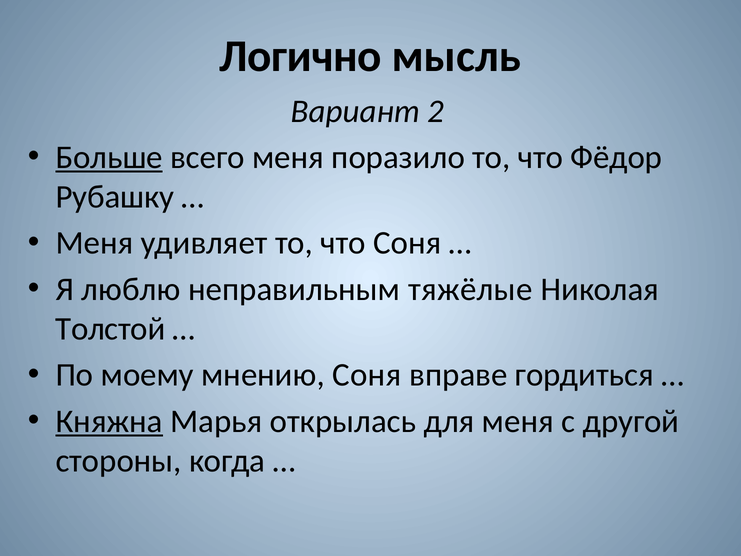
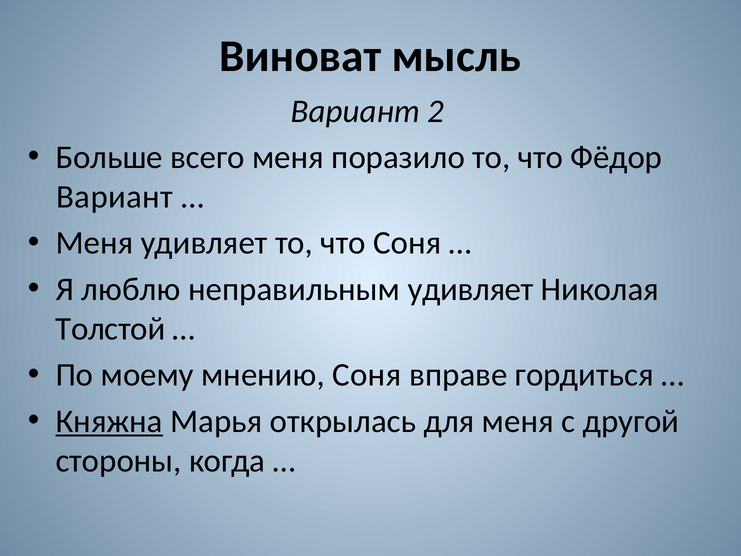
Логично: Логично -> Виноват (300, 56)
Больше underline: present -> none (109, 157)
Рубашку: Рубашку -> Вариант (115, 197)
неправильным тяжёлые: тяжёлые -> удивляет (471, 289)
